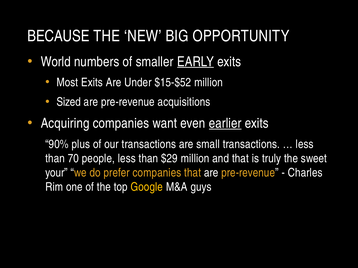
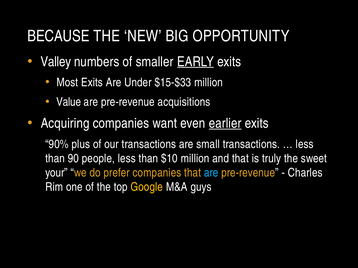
World: World -> Valley (56, 62)
$15-$52: $15-$52 -> $15-$33 (173, 83)
Sized: Sized -> Value (69, 102)
70: 70 -> 90 (73, 159)
$29: $29 -> $10 (169, 159)
are colour: white -> light blue (211, 173)
